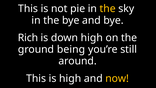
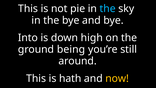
the colour: yellow -> light blue (108, 9)
Rich: Rich -> Into (28, 38)
is high: high -> hath (70, 78)
